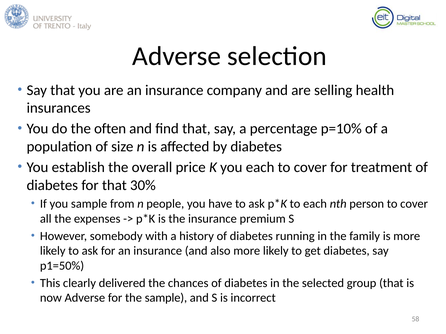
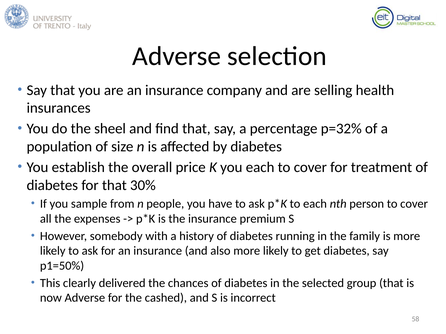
often: often -> sheel (110, 129)
p=10%: p=10% -> p=32% (341, 129)
the sample: sample -> cashed (166, 298)
